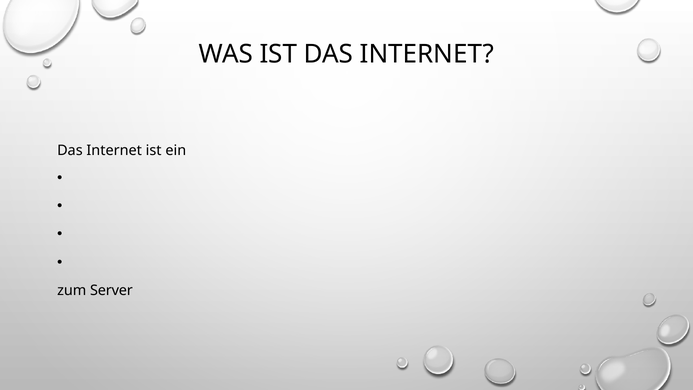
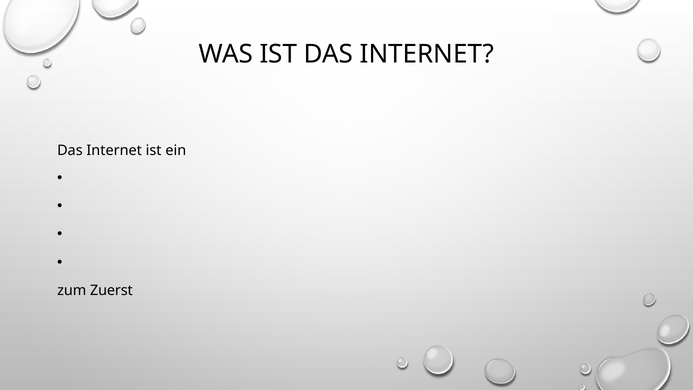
Server: Server -> Zuerst (111, 290)
